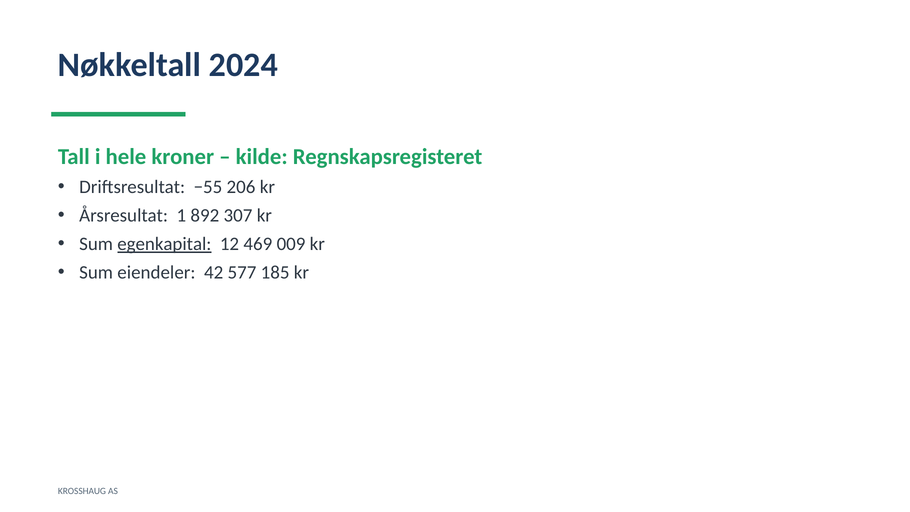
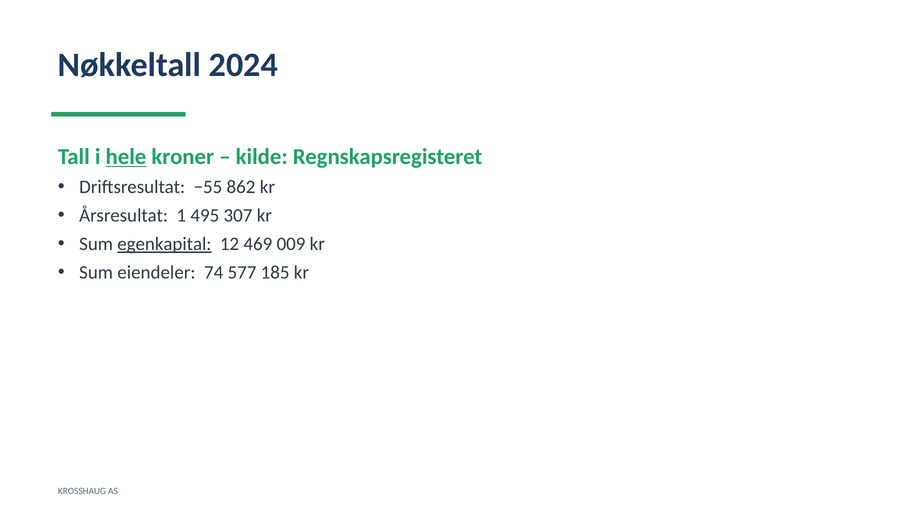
hele underline: none -> present (126, 157)
206: 206 -> 862 (241, 187)
892: 892 -> 495 (205, 216)
42: 42 -> 74 (214, 272)
